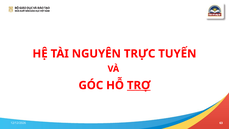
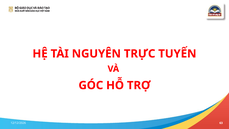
TRỢ underline: present -> none (139, 85)
